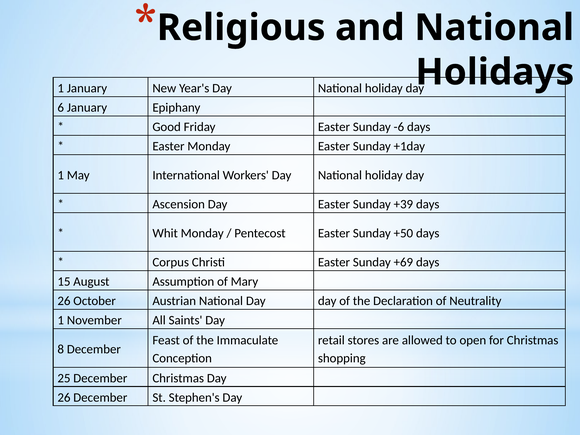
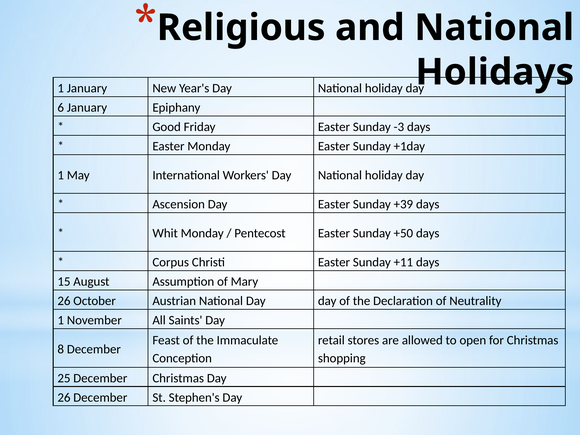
-6: -6 -> -3 (399, 127)
+69: +69 -> +11 (403, 262)
